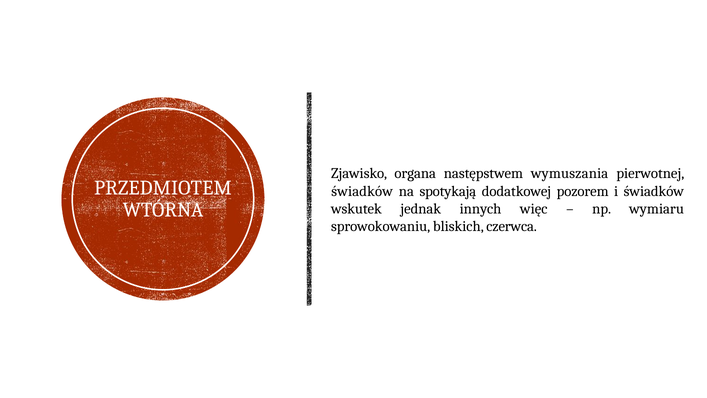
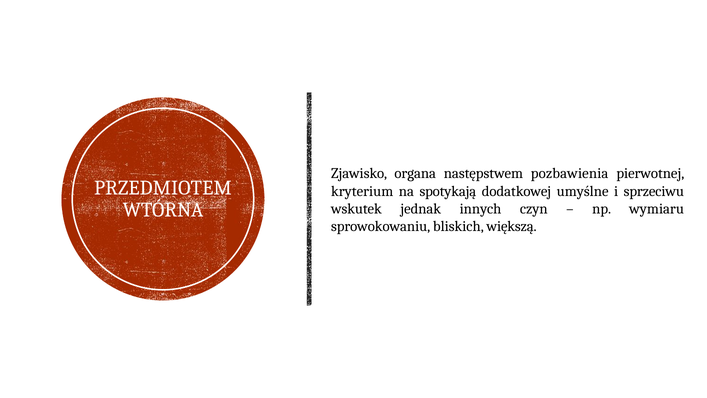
wymuszania: wymuszania -> pozbawienia (570, 173)
świadków: świadków -> kryterium (362, 191)
pozorem: pozorem -> umyślne (583, 191)
i świadków: świadków -> sprzeciwu (654, 191)
więc: więc -> czyn (534, 209)
czerwca: czerwca -> większą (512, 226)
